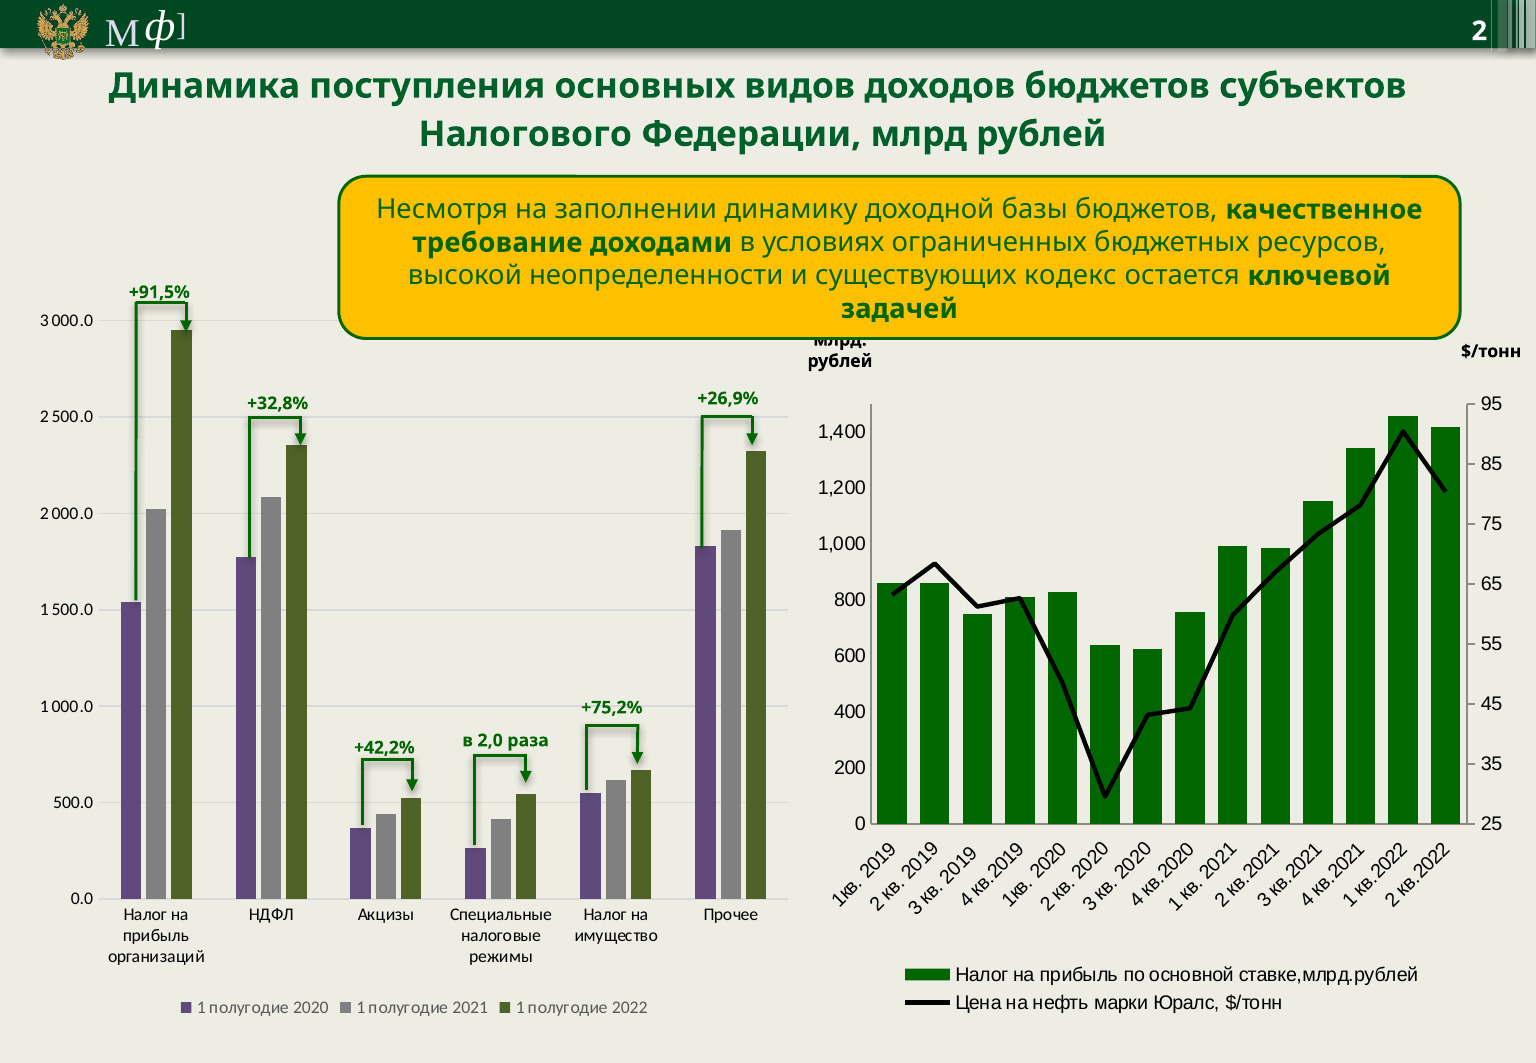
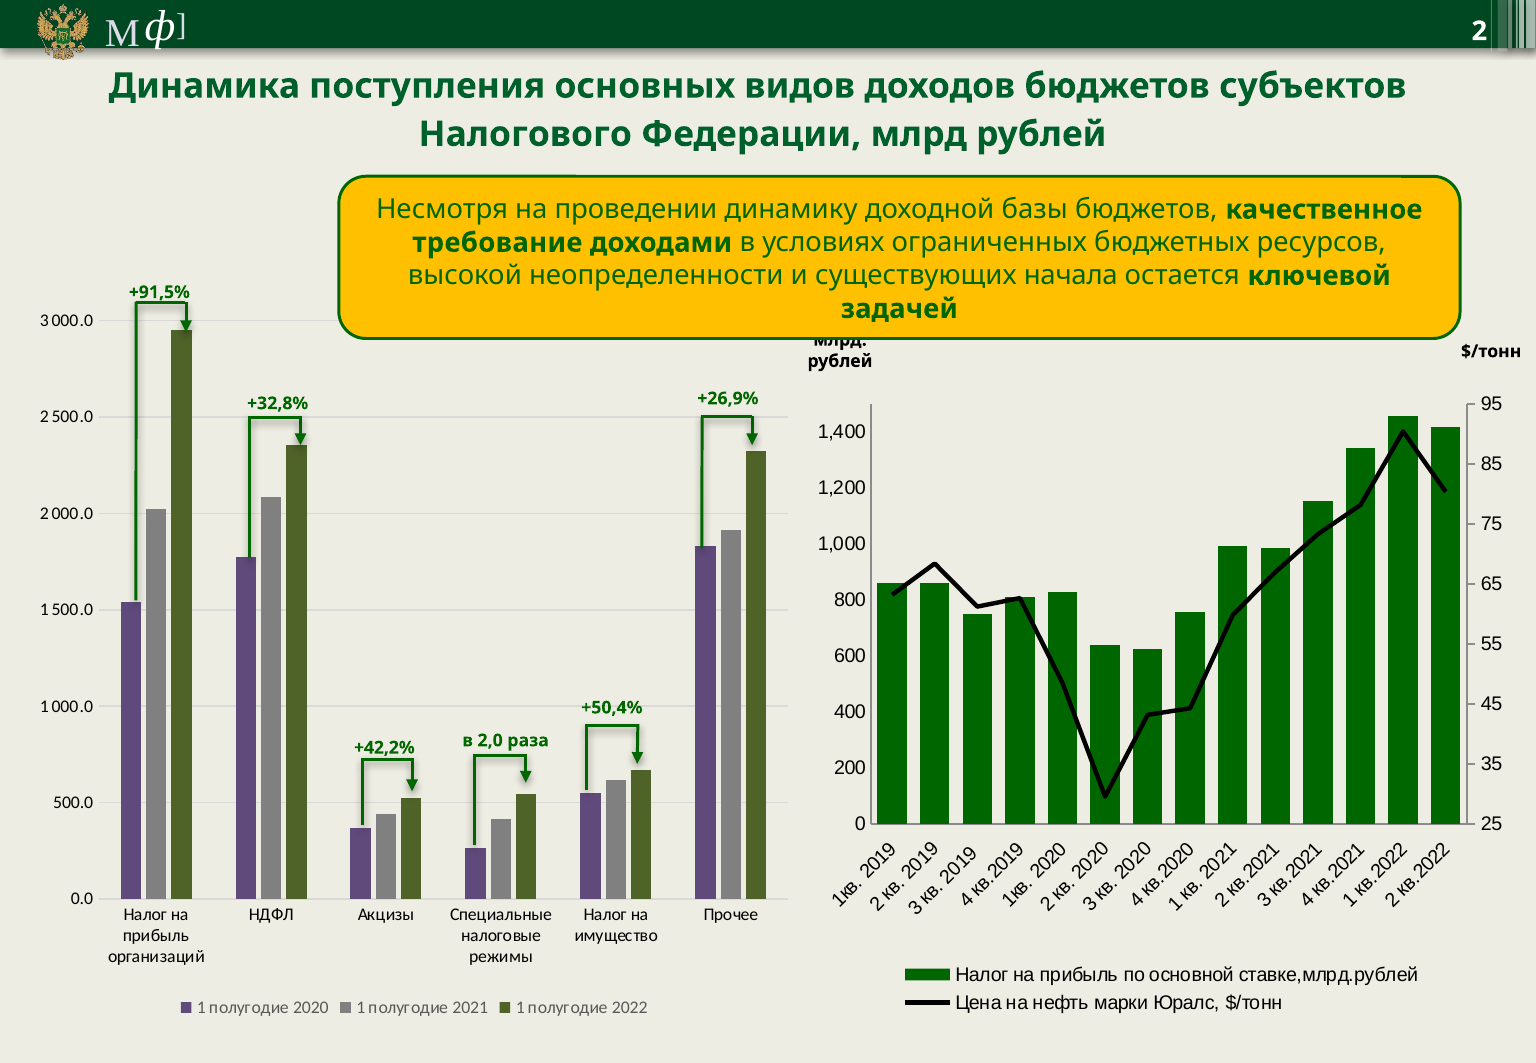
заполнении: заполнении -> проведении (636, 210)
кодекс: кодекс -> начала (1071, 276)
+75,2%: +75,2% -> +50,4% (612, 708)
